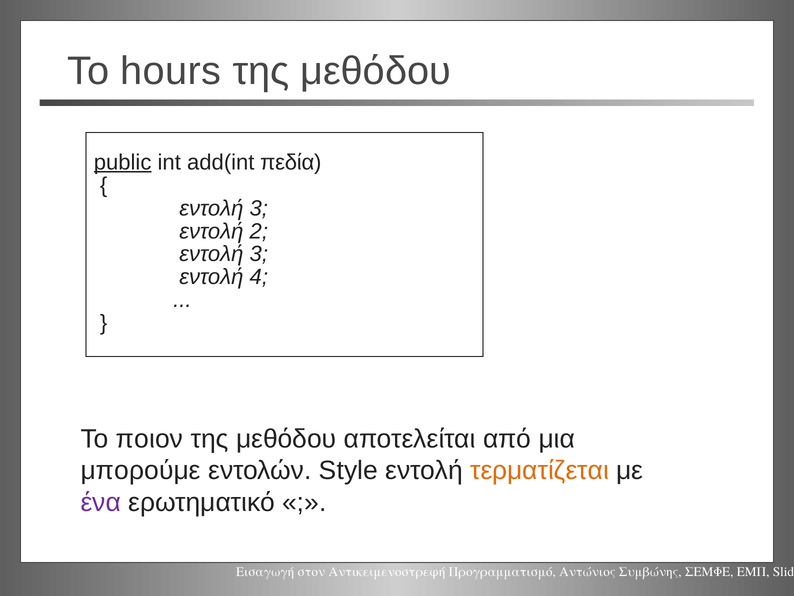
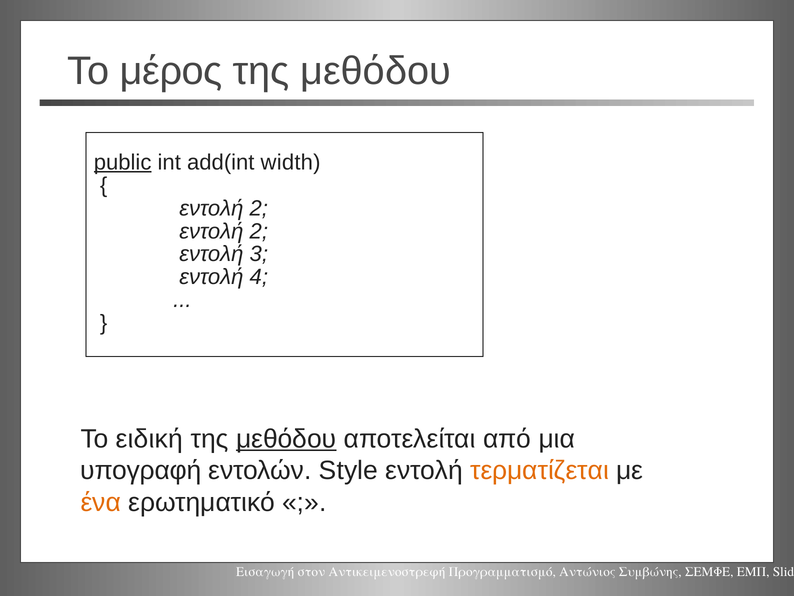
hours: hours -> μέρος (171, 71)
πεδία: πεδία -> width (291, 162)
3: 3 -> 2 (259, 208)
ποιον: ποιον -> ειδική (149, 438)
μεθόδου underline: none -> present (286, 438)
μπορούμε: μπορούμε -> υπογραφή (141, 470)
ένα colour: purple -> orange (101, 502)
